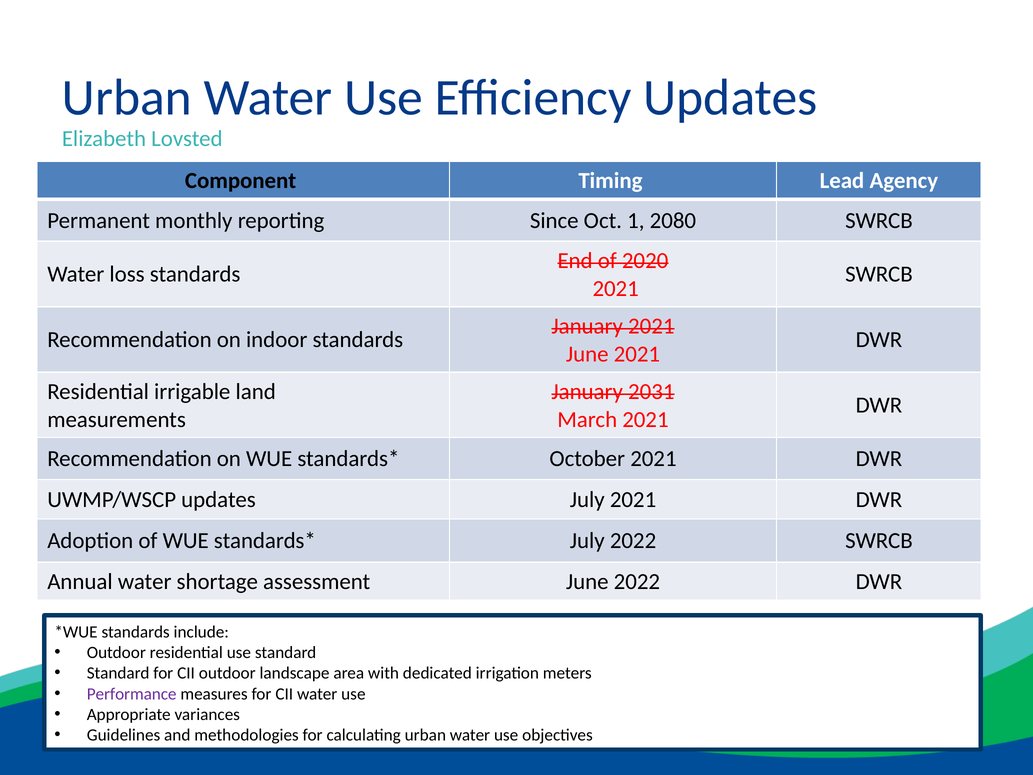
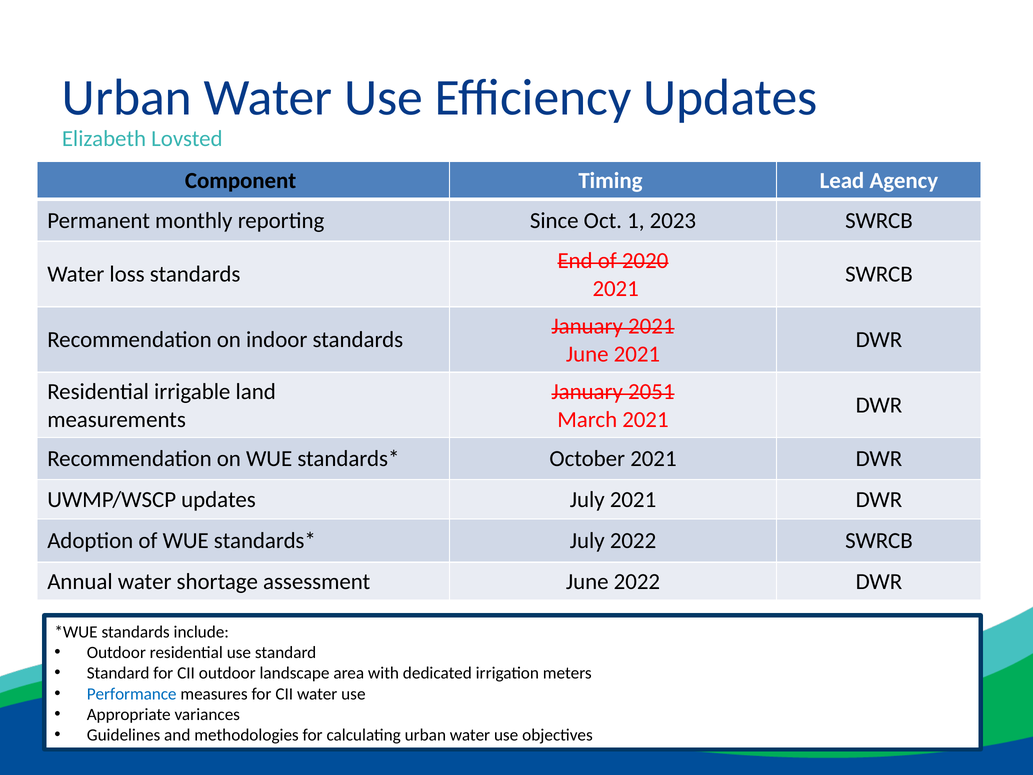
2080: 2080 -> 2023 (673, 221)
2031: 2031 -> 2051 (651, 391)
Performance colour: purple -> blue (132, 694)
